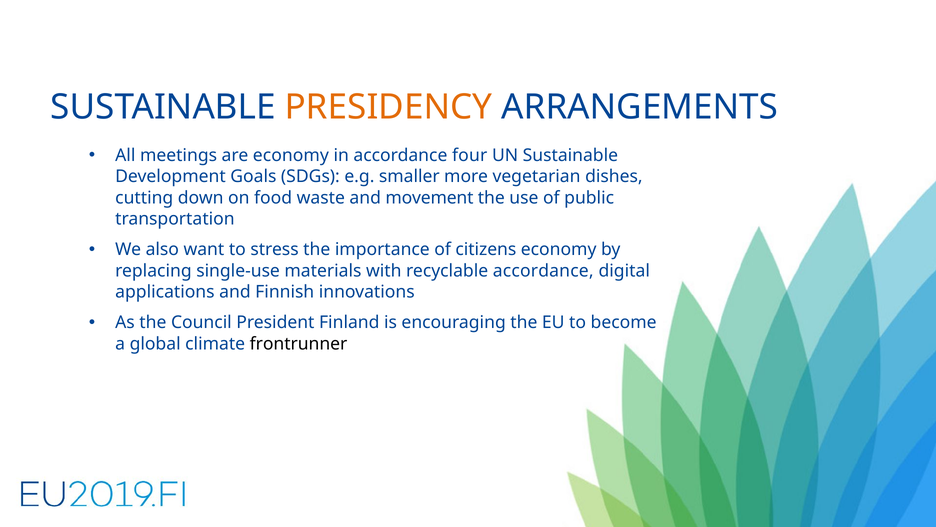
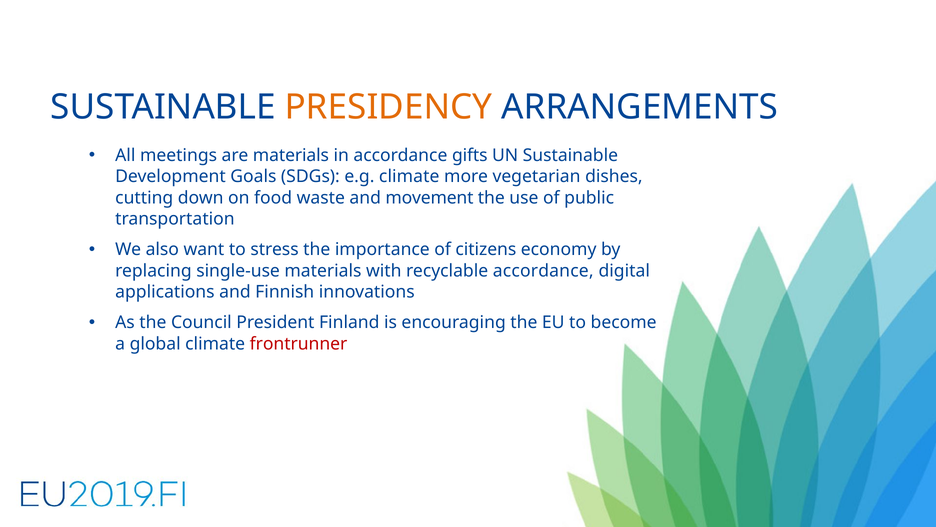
are economy: economy -> materials (291, 155)
four: four -> gifts (470, 155)
e.g smaller: smaller -> climate (409, 176)
frontrunner colour: black -> red (299, 343)
